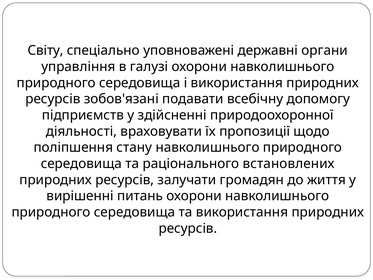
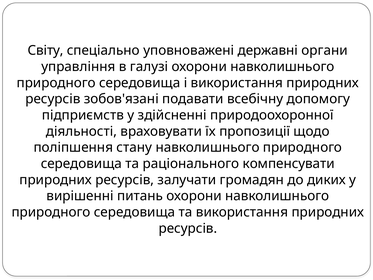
встановлених: встановлених -> компенсувати (289, 164)
життя: життя -> диких (326, 180)
